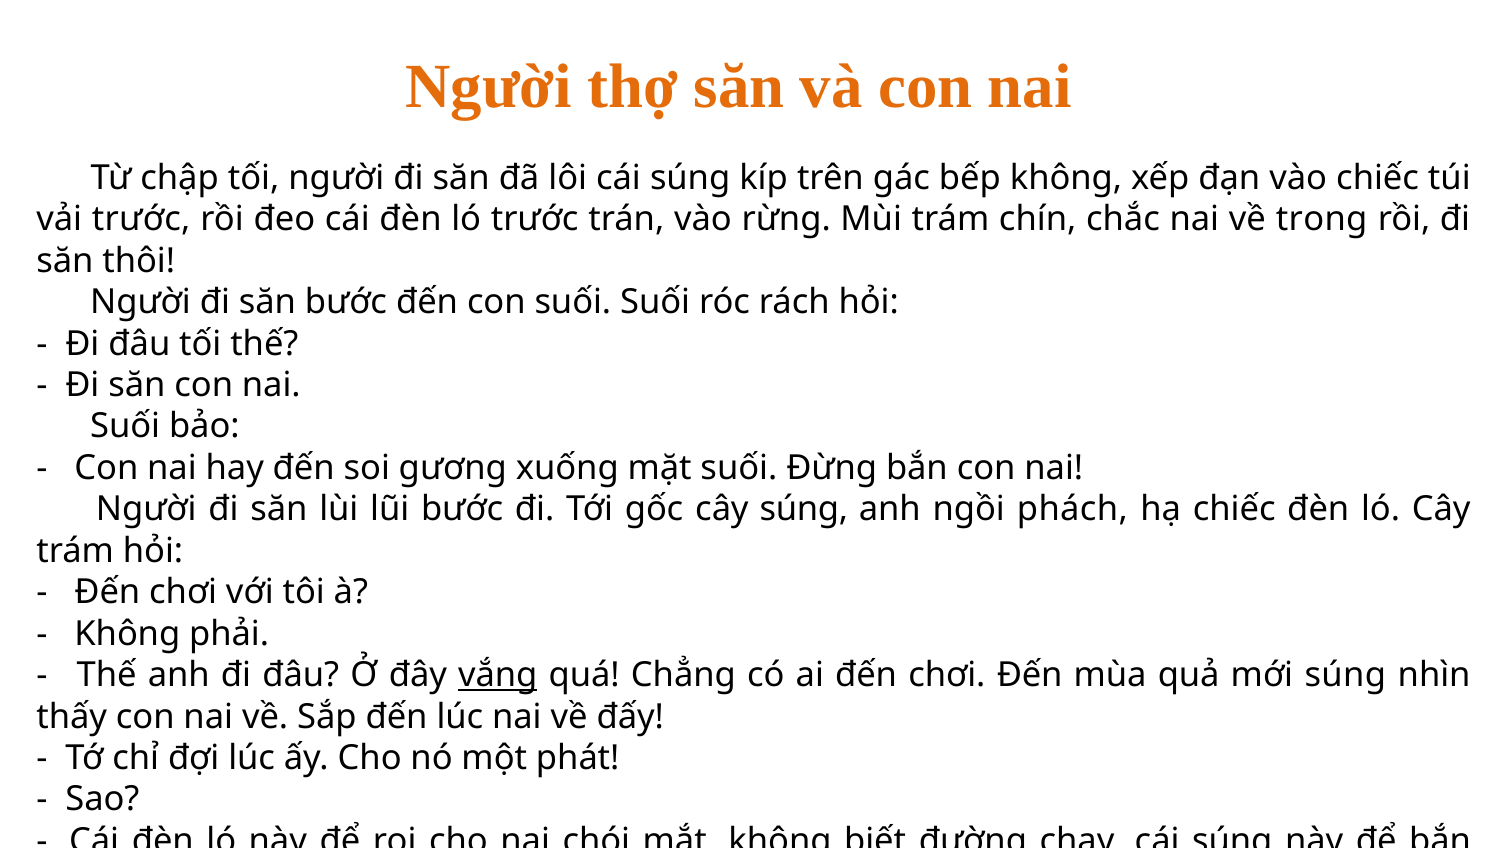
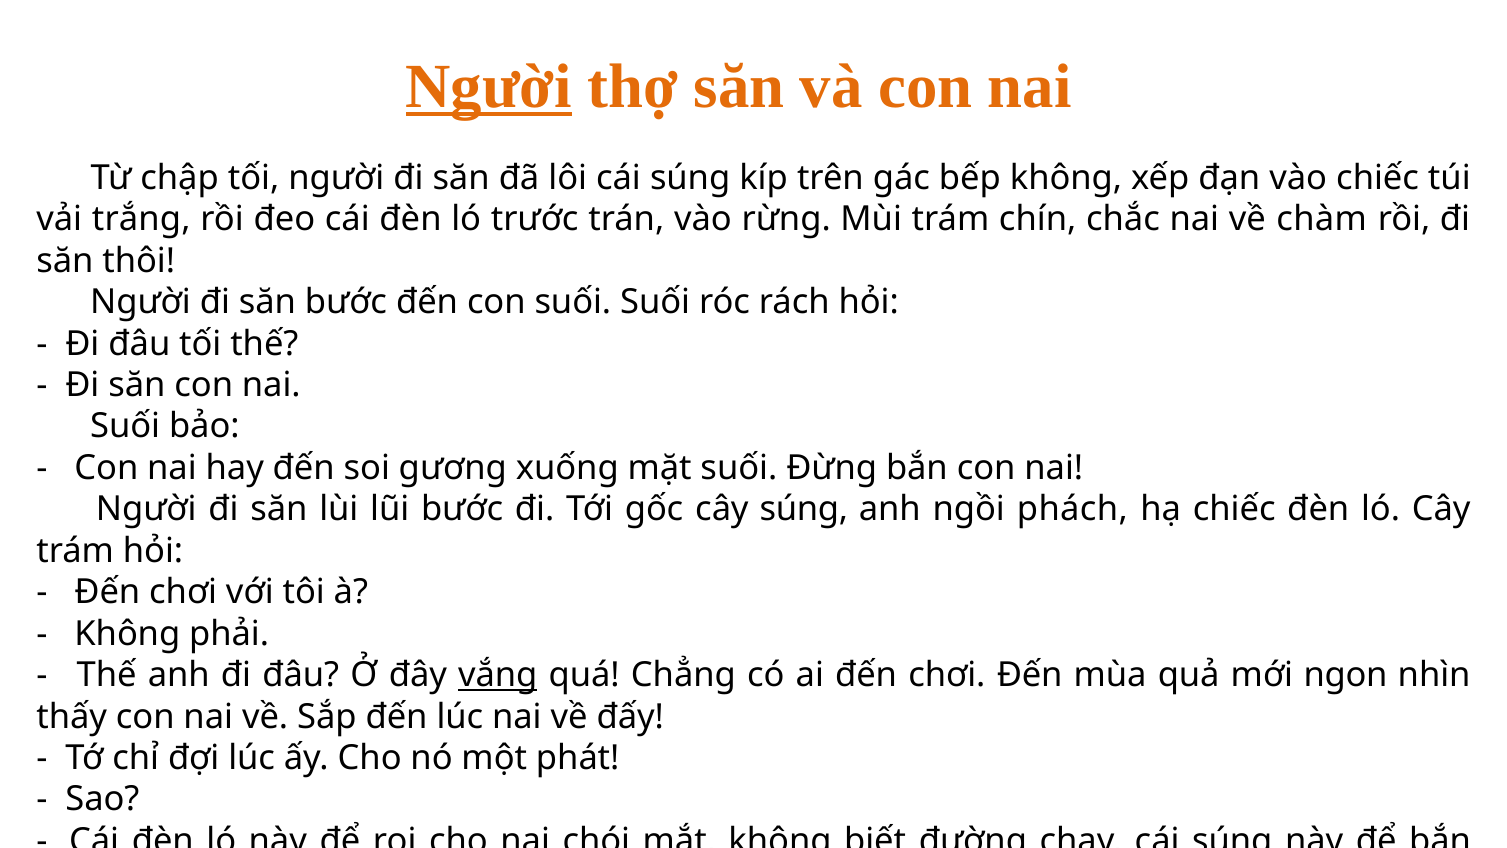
Người underline: none -> present (489, 87)
vải trước: trước -> trắng (141, 219)
trong: trong -> chàm (1322, 219)
mới súng: súng -> ngon (1346, 675)
